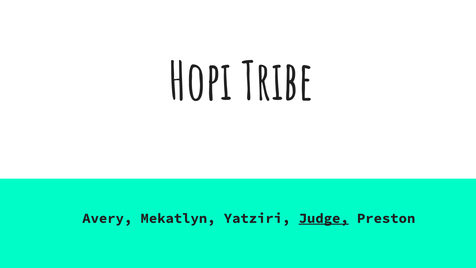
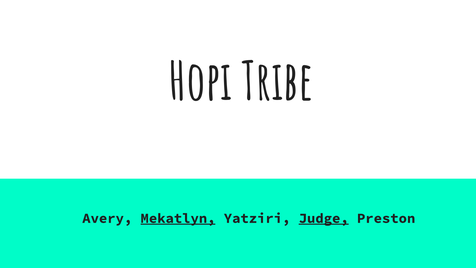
Mekatlyn underline: none -> present (178, 218)
